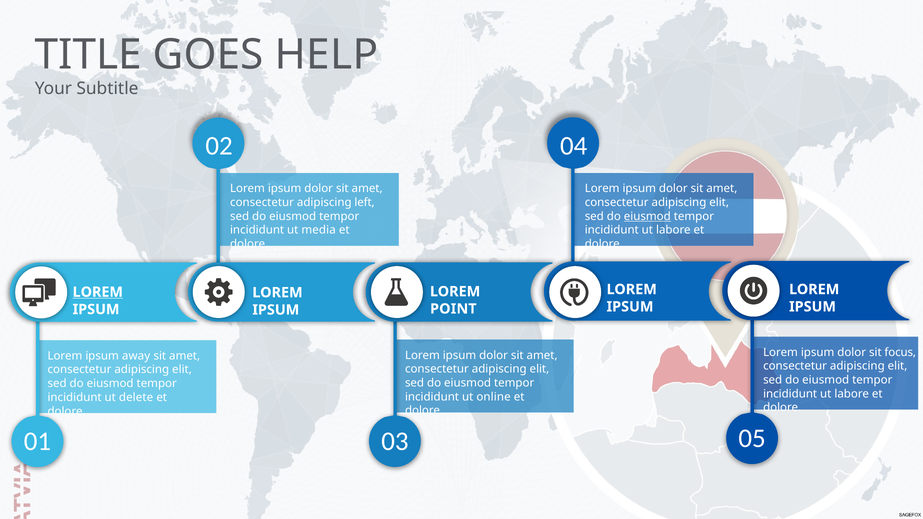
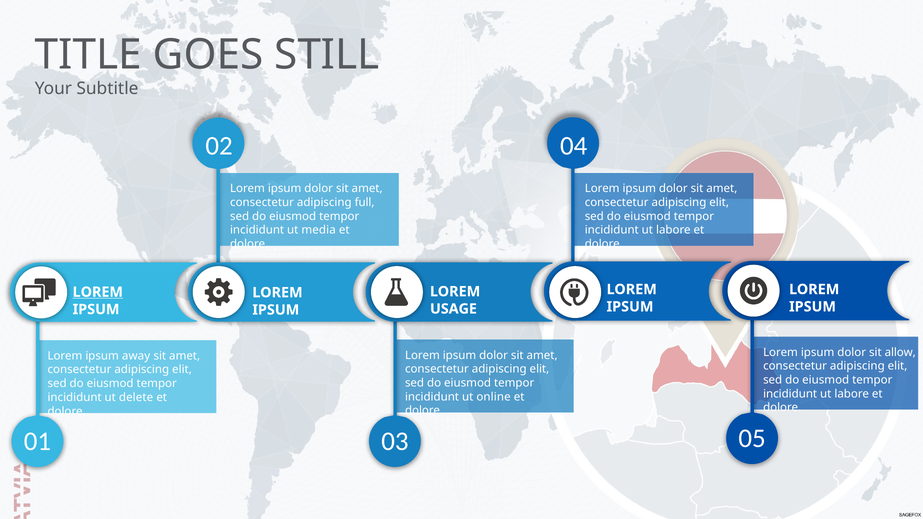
HELP: HELP -> STILL (327, 55)
left: left -> full (365, 203)
eiusmod underline: present -> none (647, 216)
POINT: POINT -> USAGE (453, 309)
focus: focus -> allow (900, 352)
